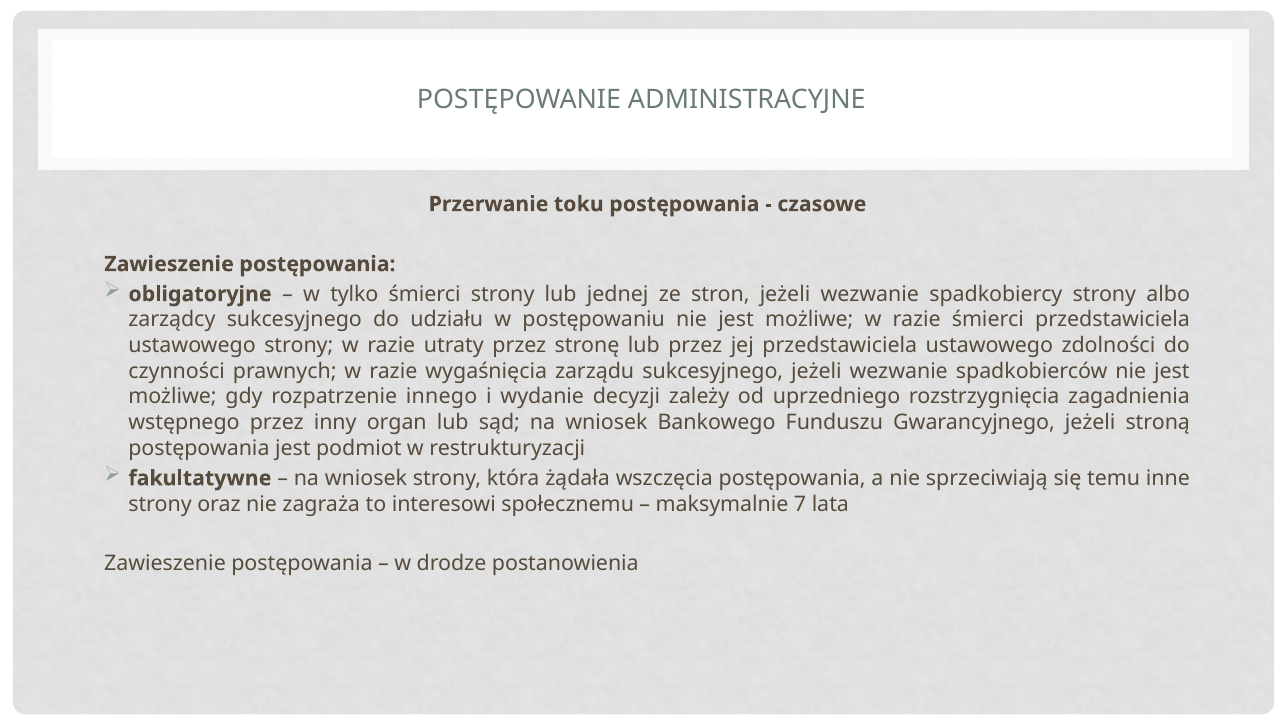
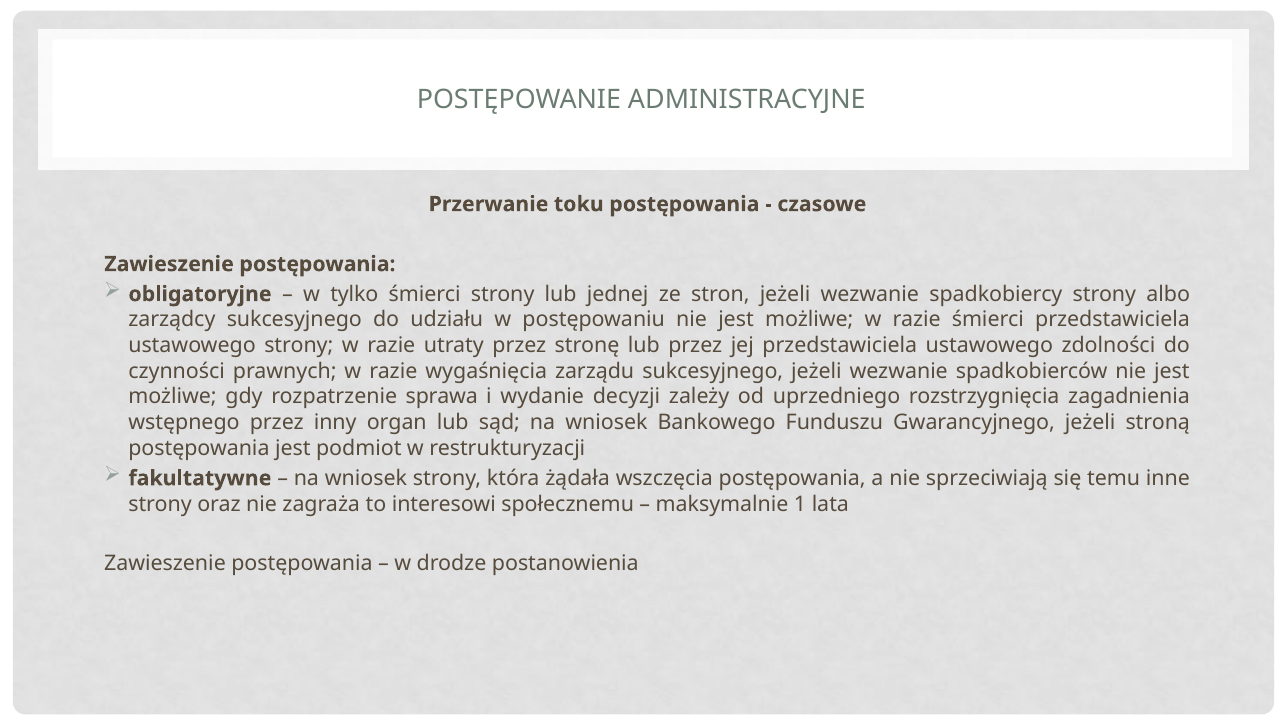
innego: innego -> sprawa (442, 397)
7: 7 -> 1 (800, 504)
